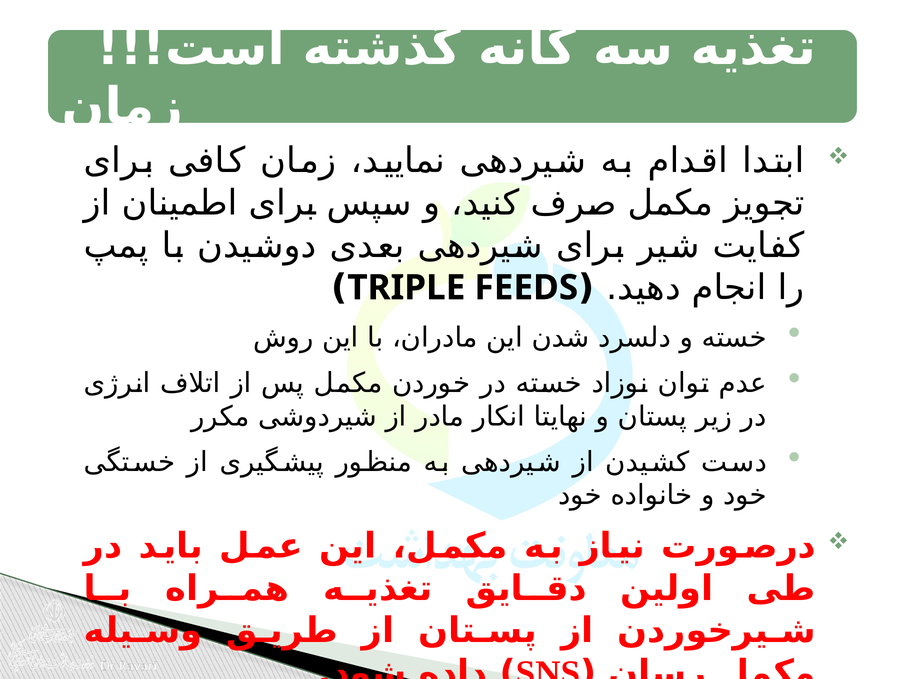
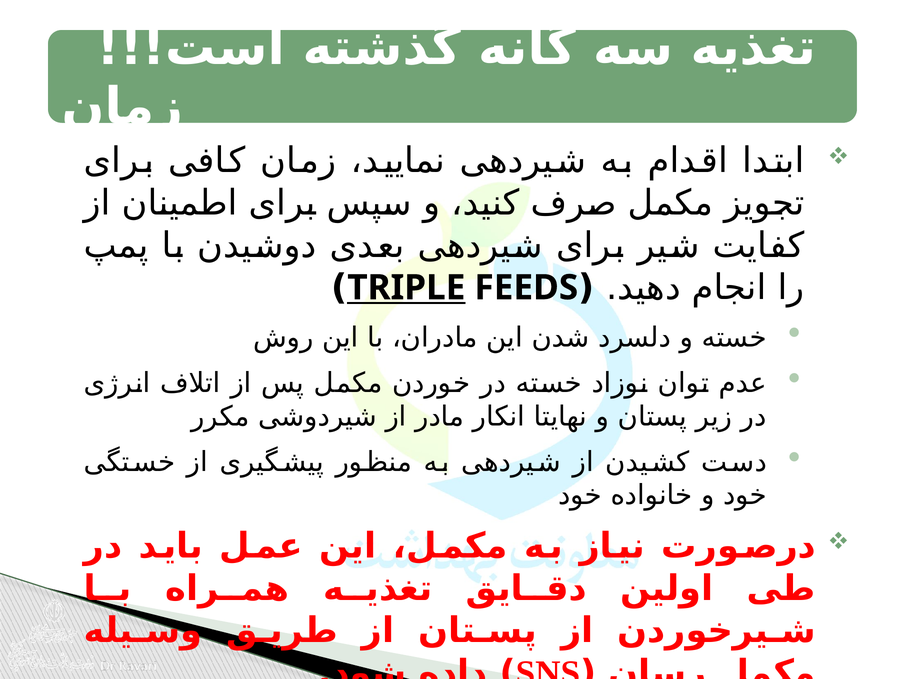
TRIPLE underline: none -> present (406, 288)
